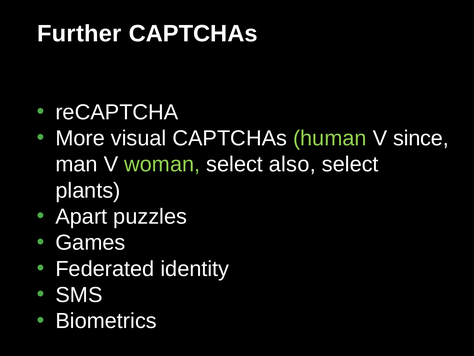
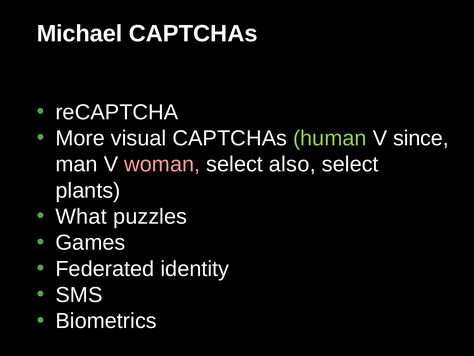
Further: Further -> Michael (80, 34)
woman colour: light green -> pink (162, 164)
Apart: Apart -> What (81, 216)
